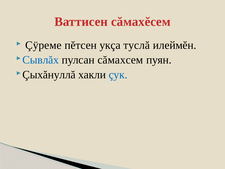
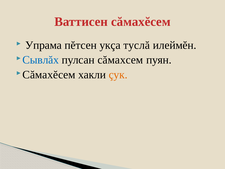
Çÿреме: Çÿреме -> Упрама (44, 45)
Çыхăнуллă: Çыхăнуллă -> Сăмахĕсем (49, 75)
çук colour: blue -> orange (118, 75)
